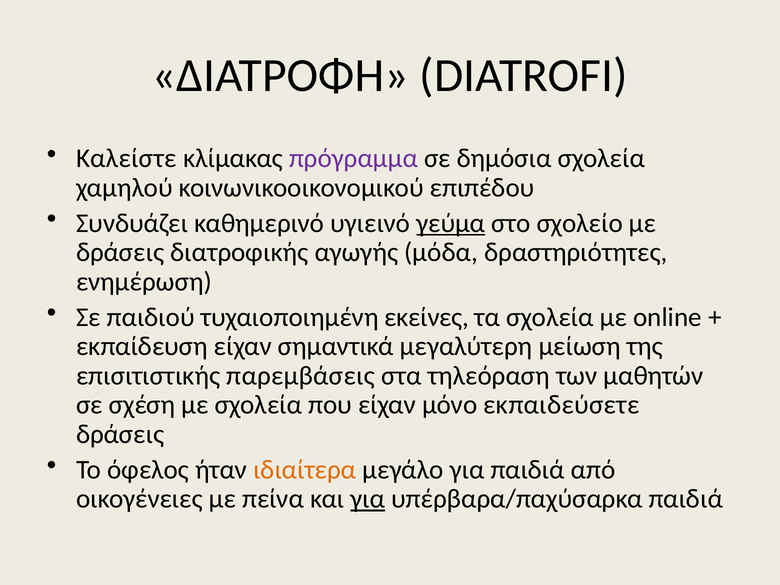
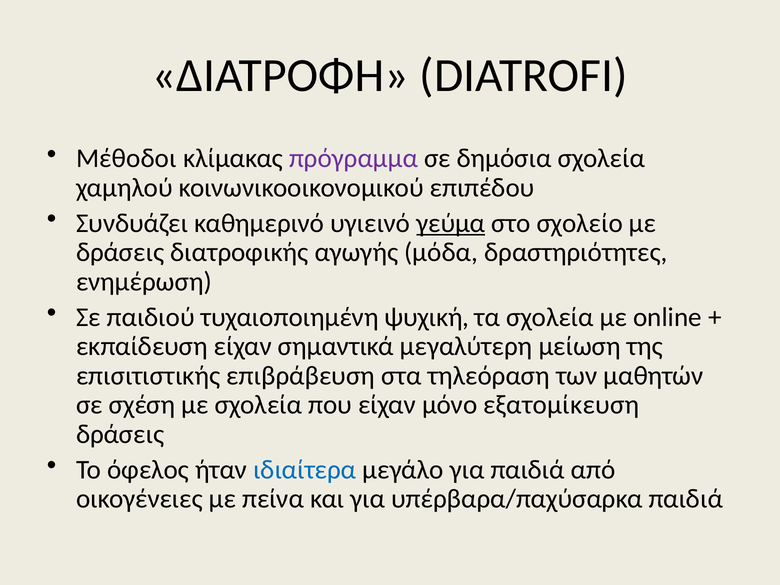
Καλείστε: Καλείστε -> Μέθοδοι (126, 159)
εκείνες: εκείνες -> ψυχική (427, 317)
παρεμβάσεις: παρεμβάσεις -> επιβράβευση (301, 376)
εκπαιδεύσετε: εκπαιδεύσετε -> εξατομίκευση (561, 405)
ιδιαίτερα colour: orange -> blue (305, 470)
για underline: present -> none (368, 499)
